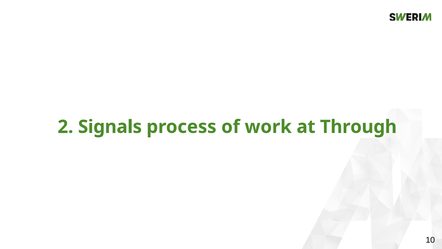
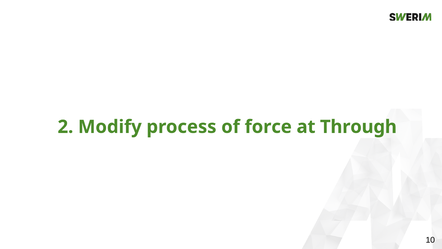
Signals: Signals -> Modify (110, 127)
work: work -> force (268, 127)
